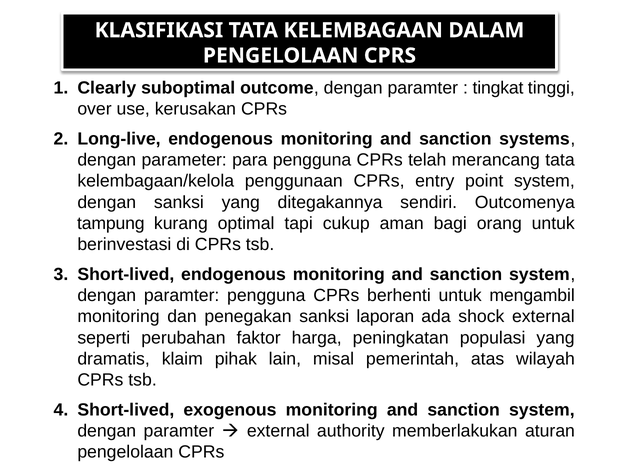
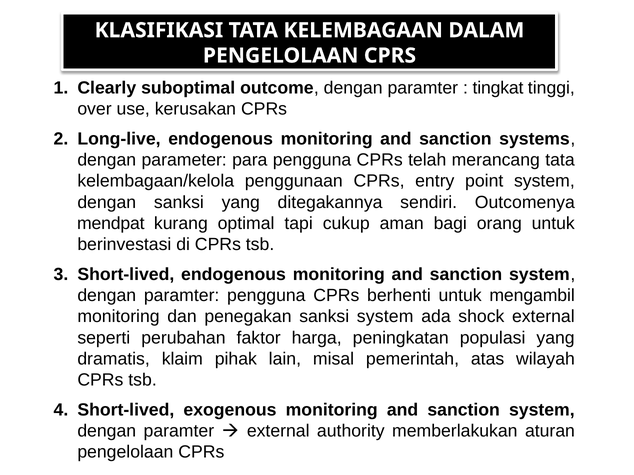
tampung: tampung -> mendpat (111, 224)
sanksi laporan: laporan -> system (385, 317)
